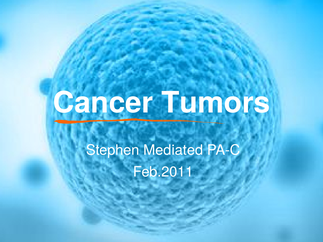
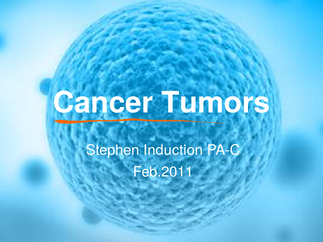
Mediated: Mediated -> Induction (173, 150)
